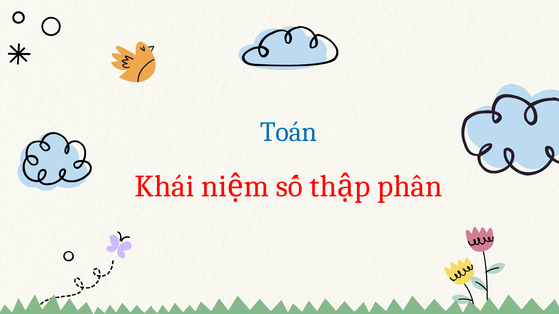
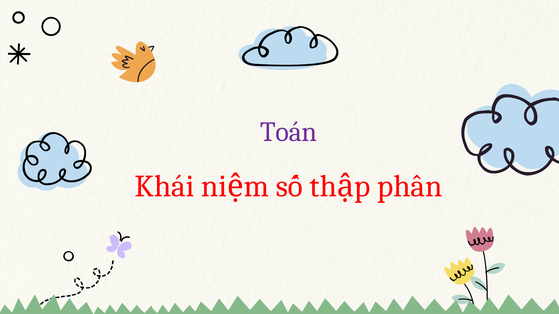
Toán colour: blue -> purple (289, 132)
